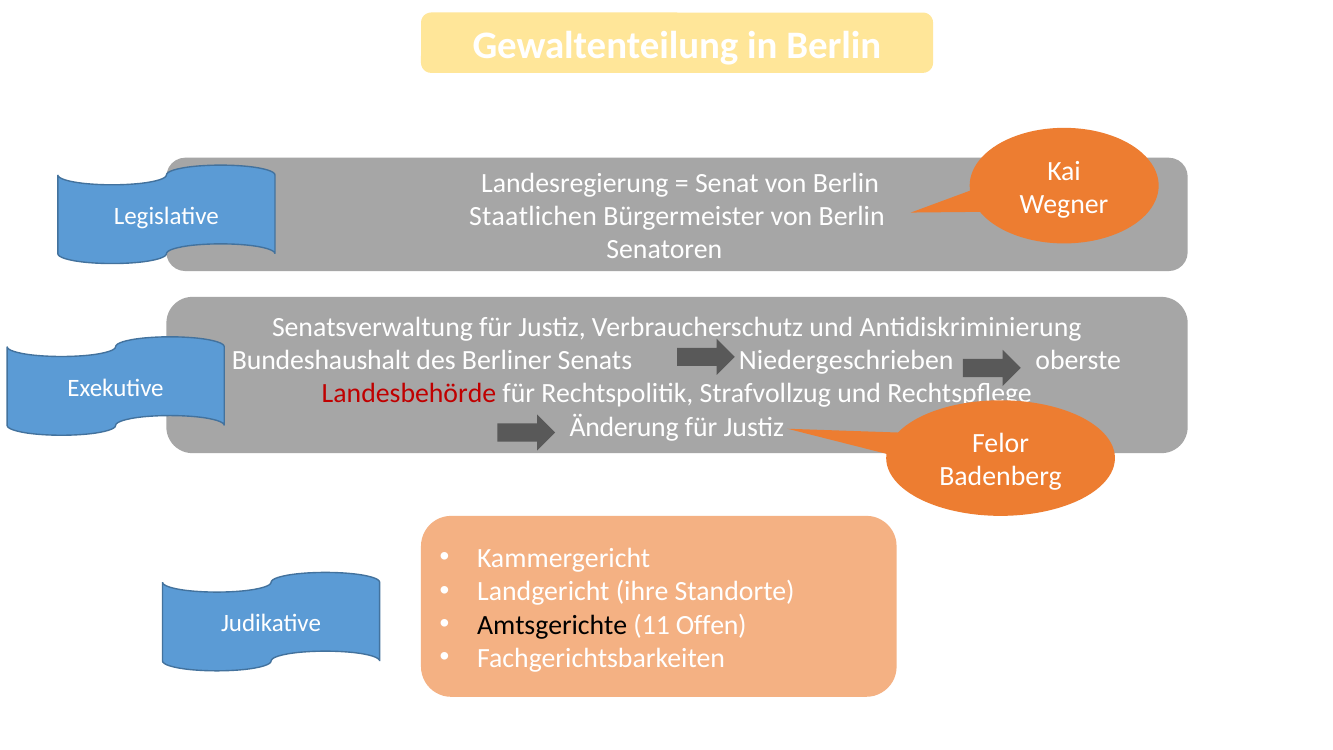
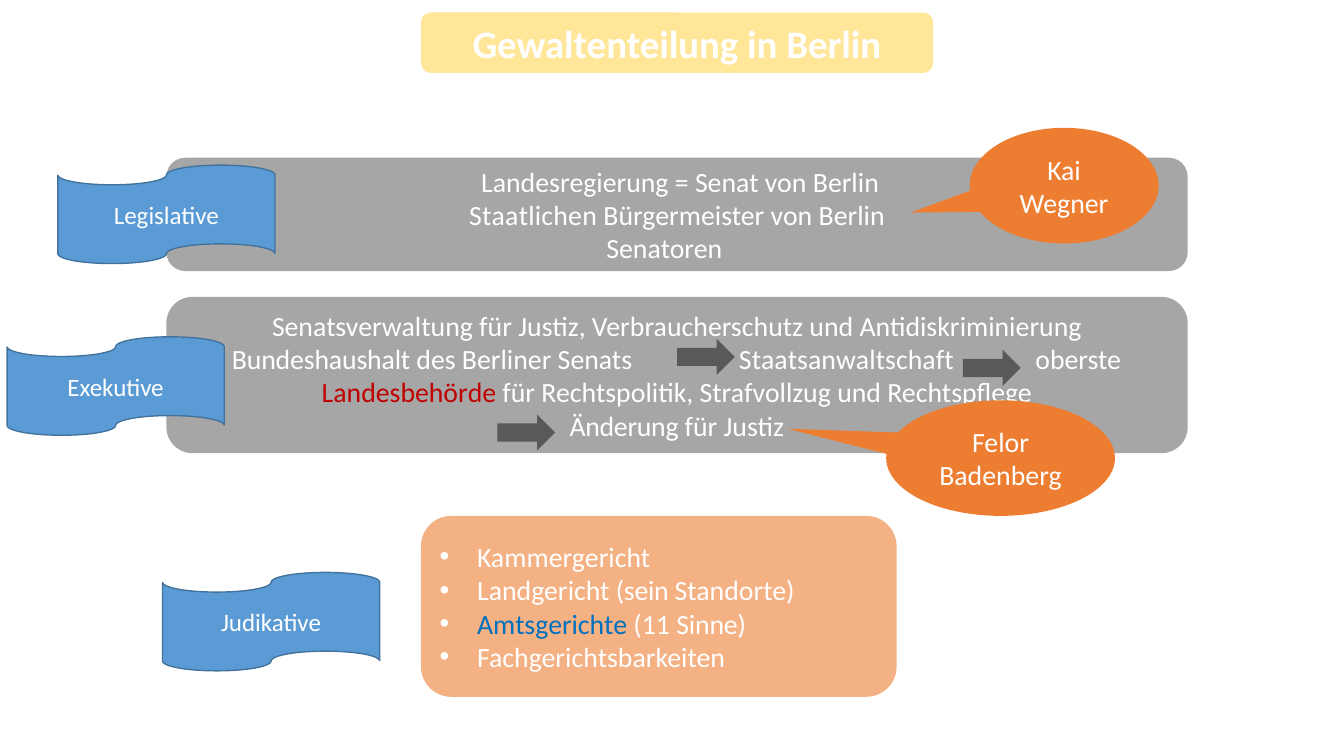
Niedergeschrieben: Niedergeschrieben -> Staatsanwaltschaft (846, 360)
ihre: ihre -> sein (642, 591)
Amtsgerichte colour: black -> blue (552, 625)
Offen: Offen -> Sinne (711, 625)
